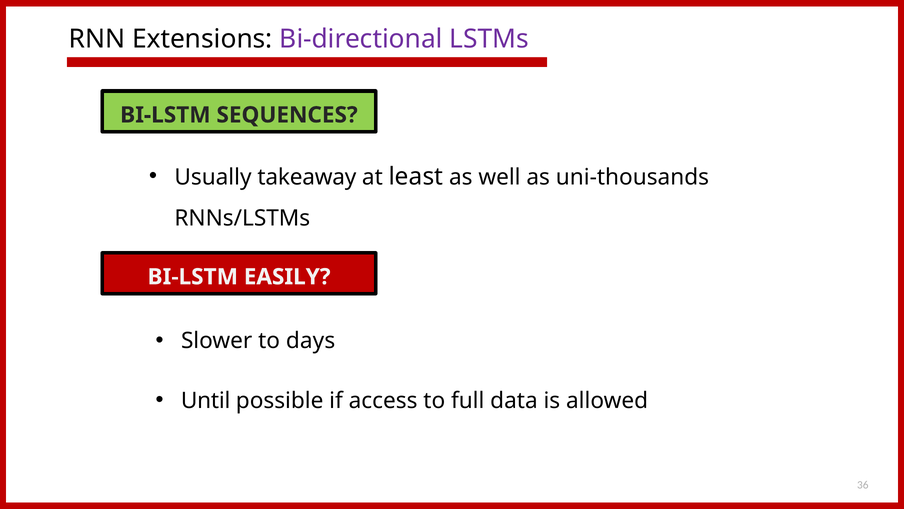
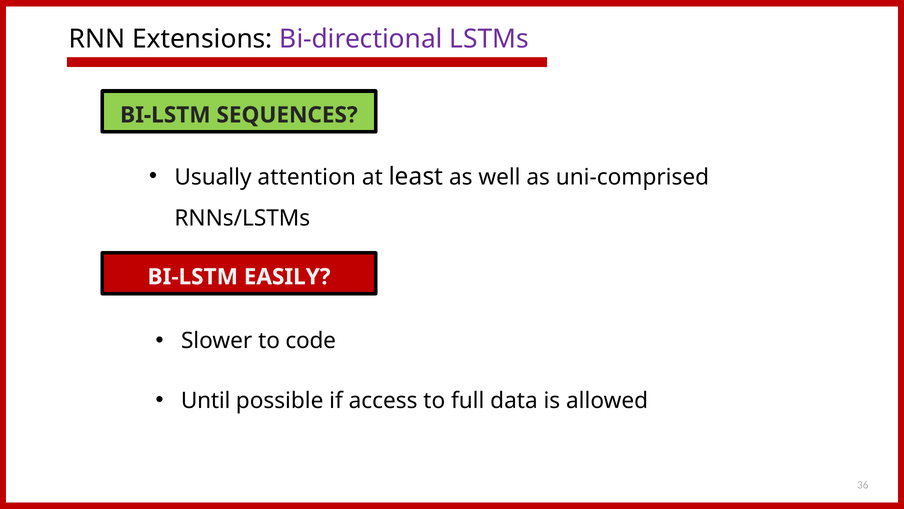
takeaway: takeaway -> attention (307, 177)
uni-thousands: uni-thousands -> uni-comprised (632, 177)
days: days -> code (311, 341)
